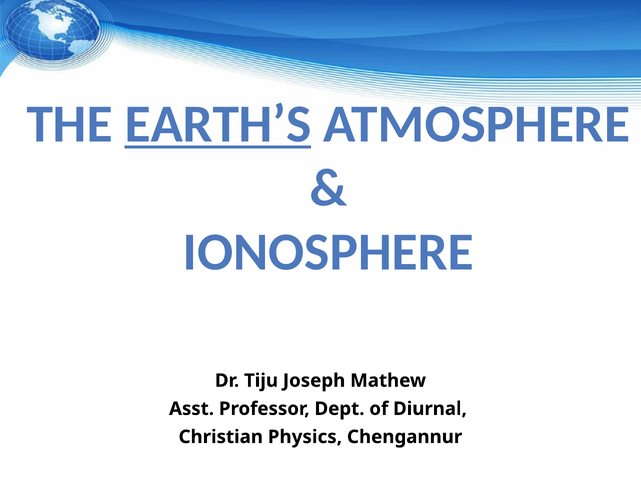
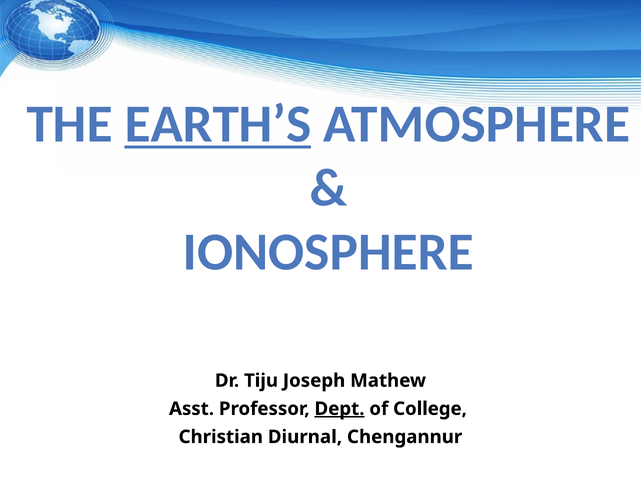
Dept underline: none -> present (340, 409)
Diurnal: Diurnal -> College (430, 409)
Physics: Physics -> Diurnal (305, 437)
